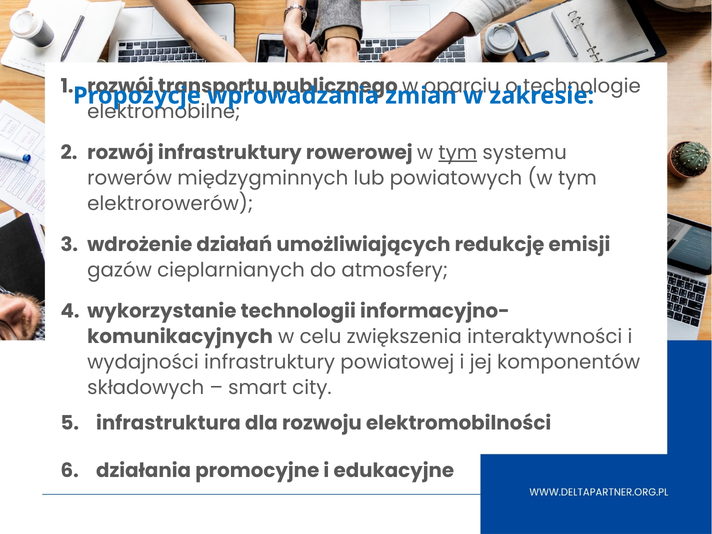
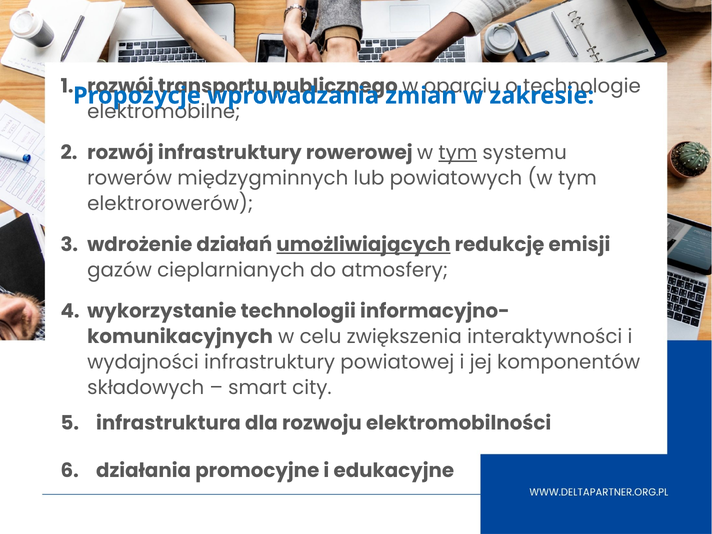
umożliwiających underline: none -> present (363, 245)
